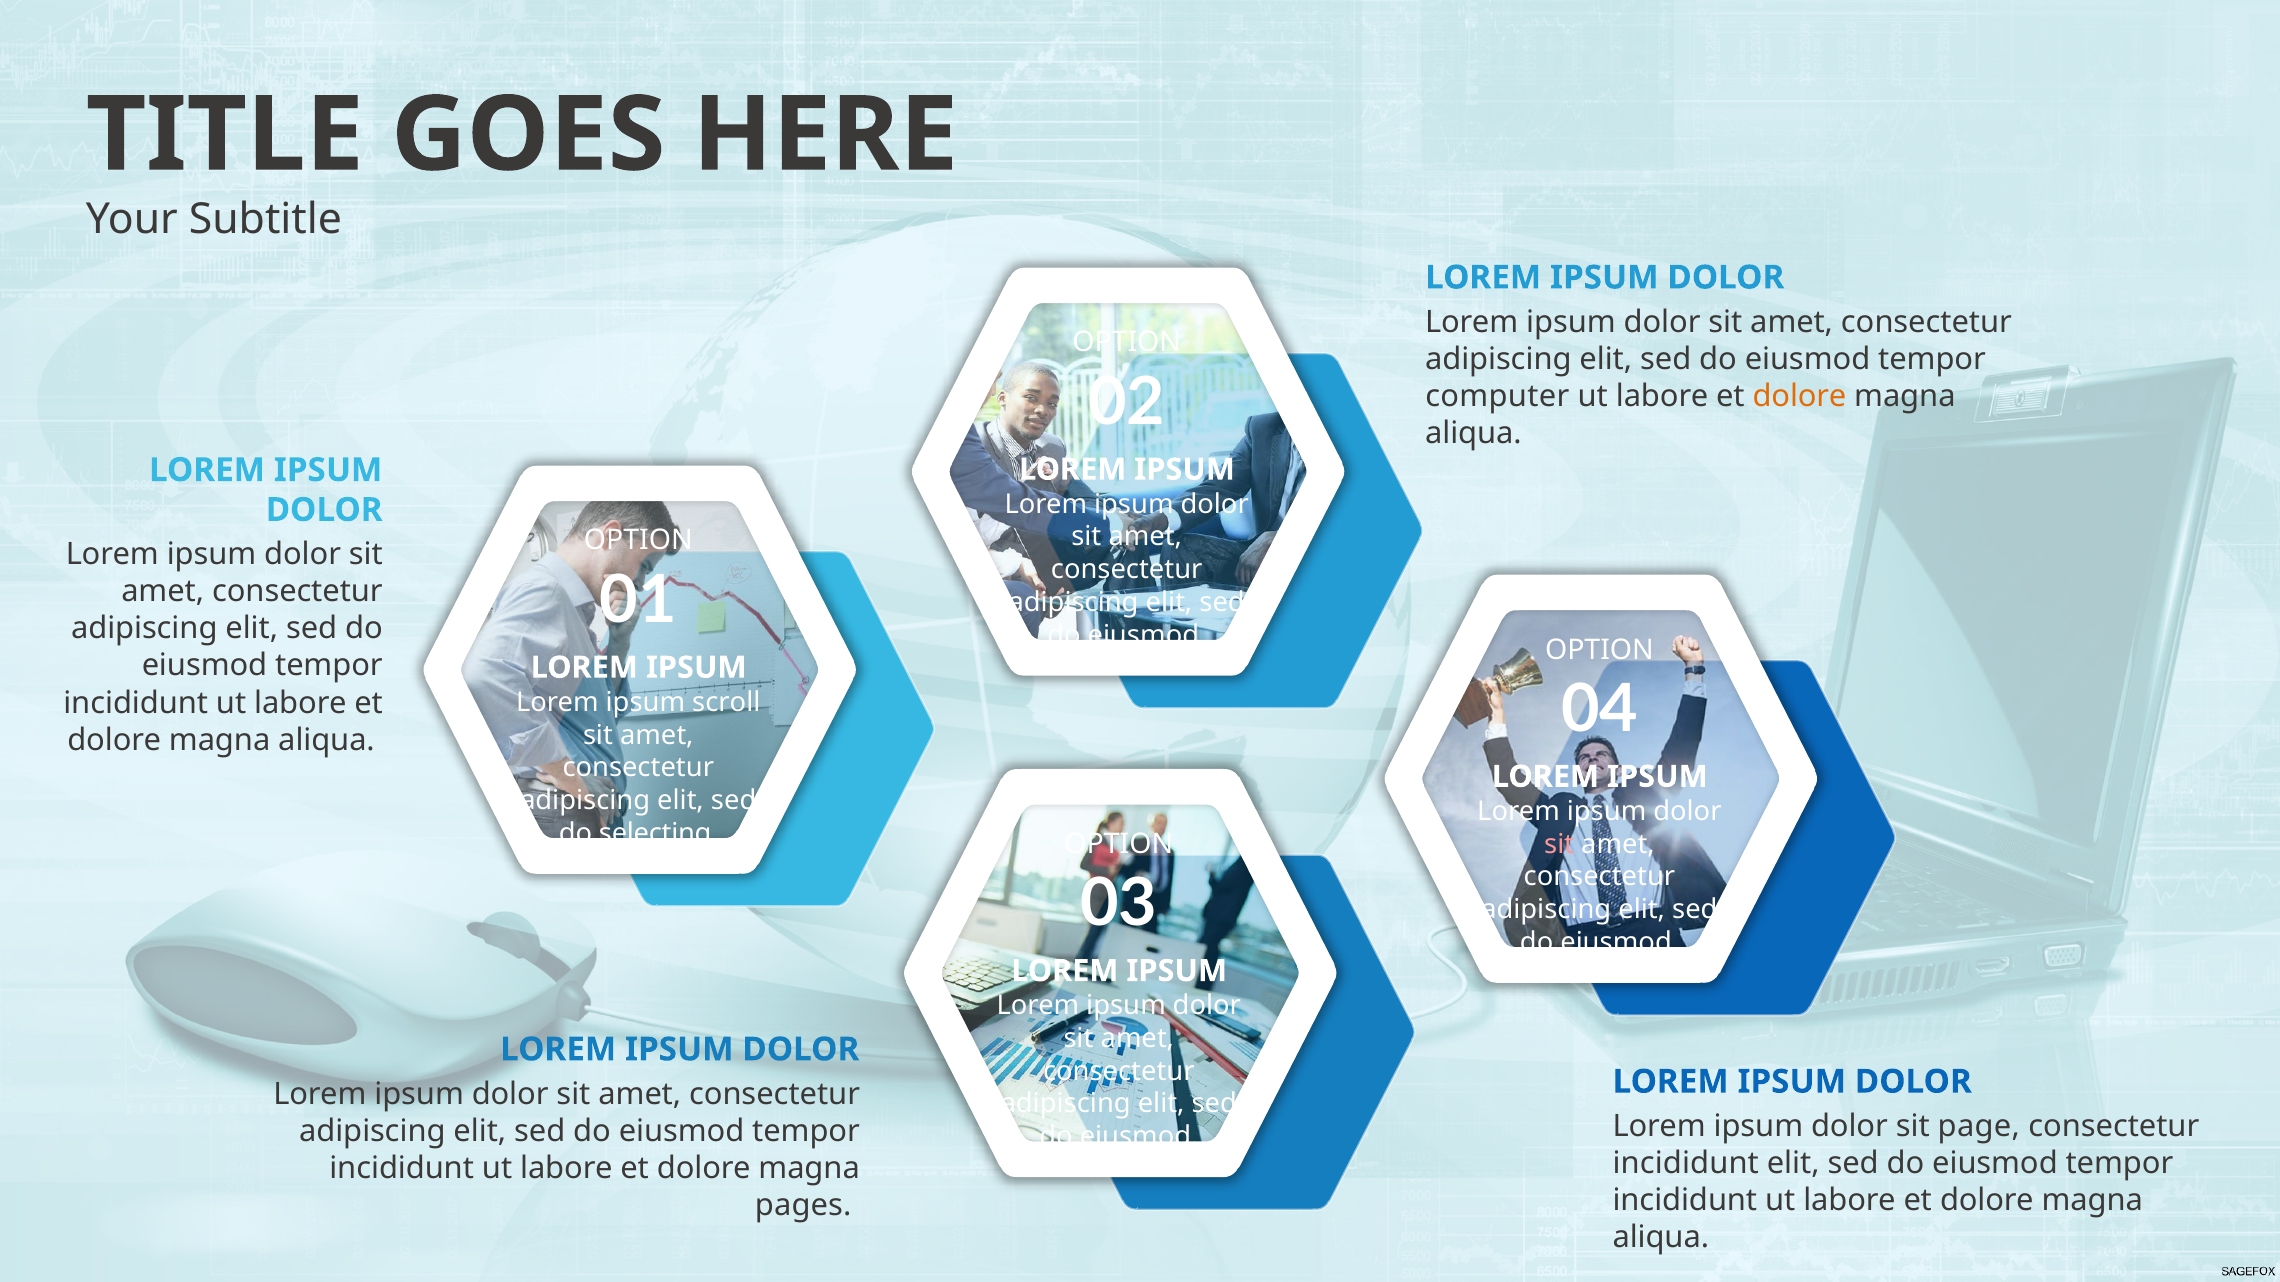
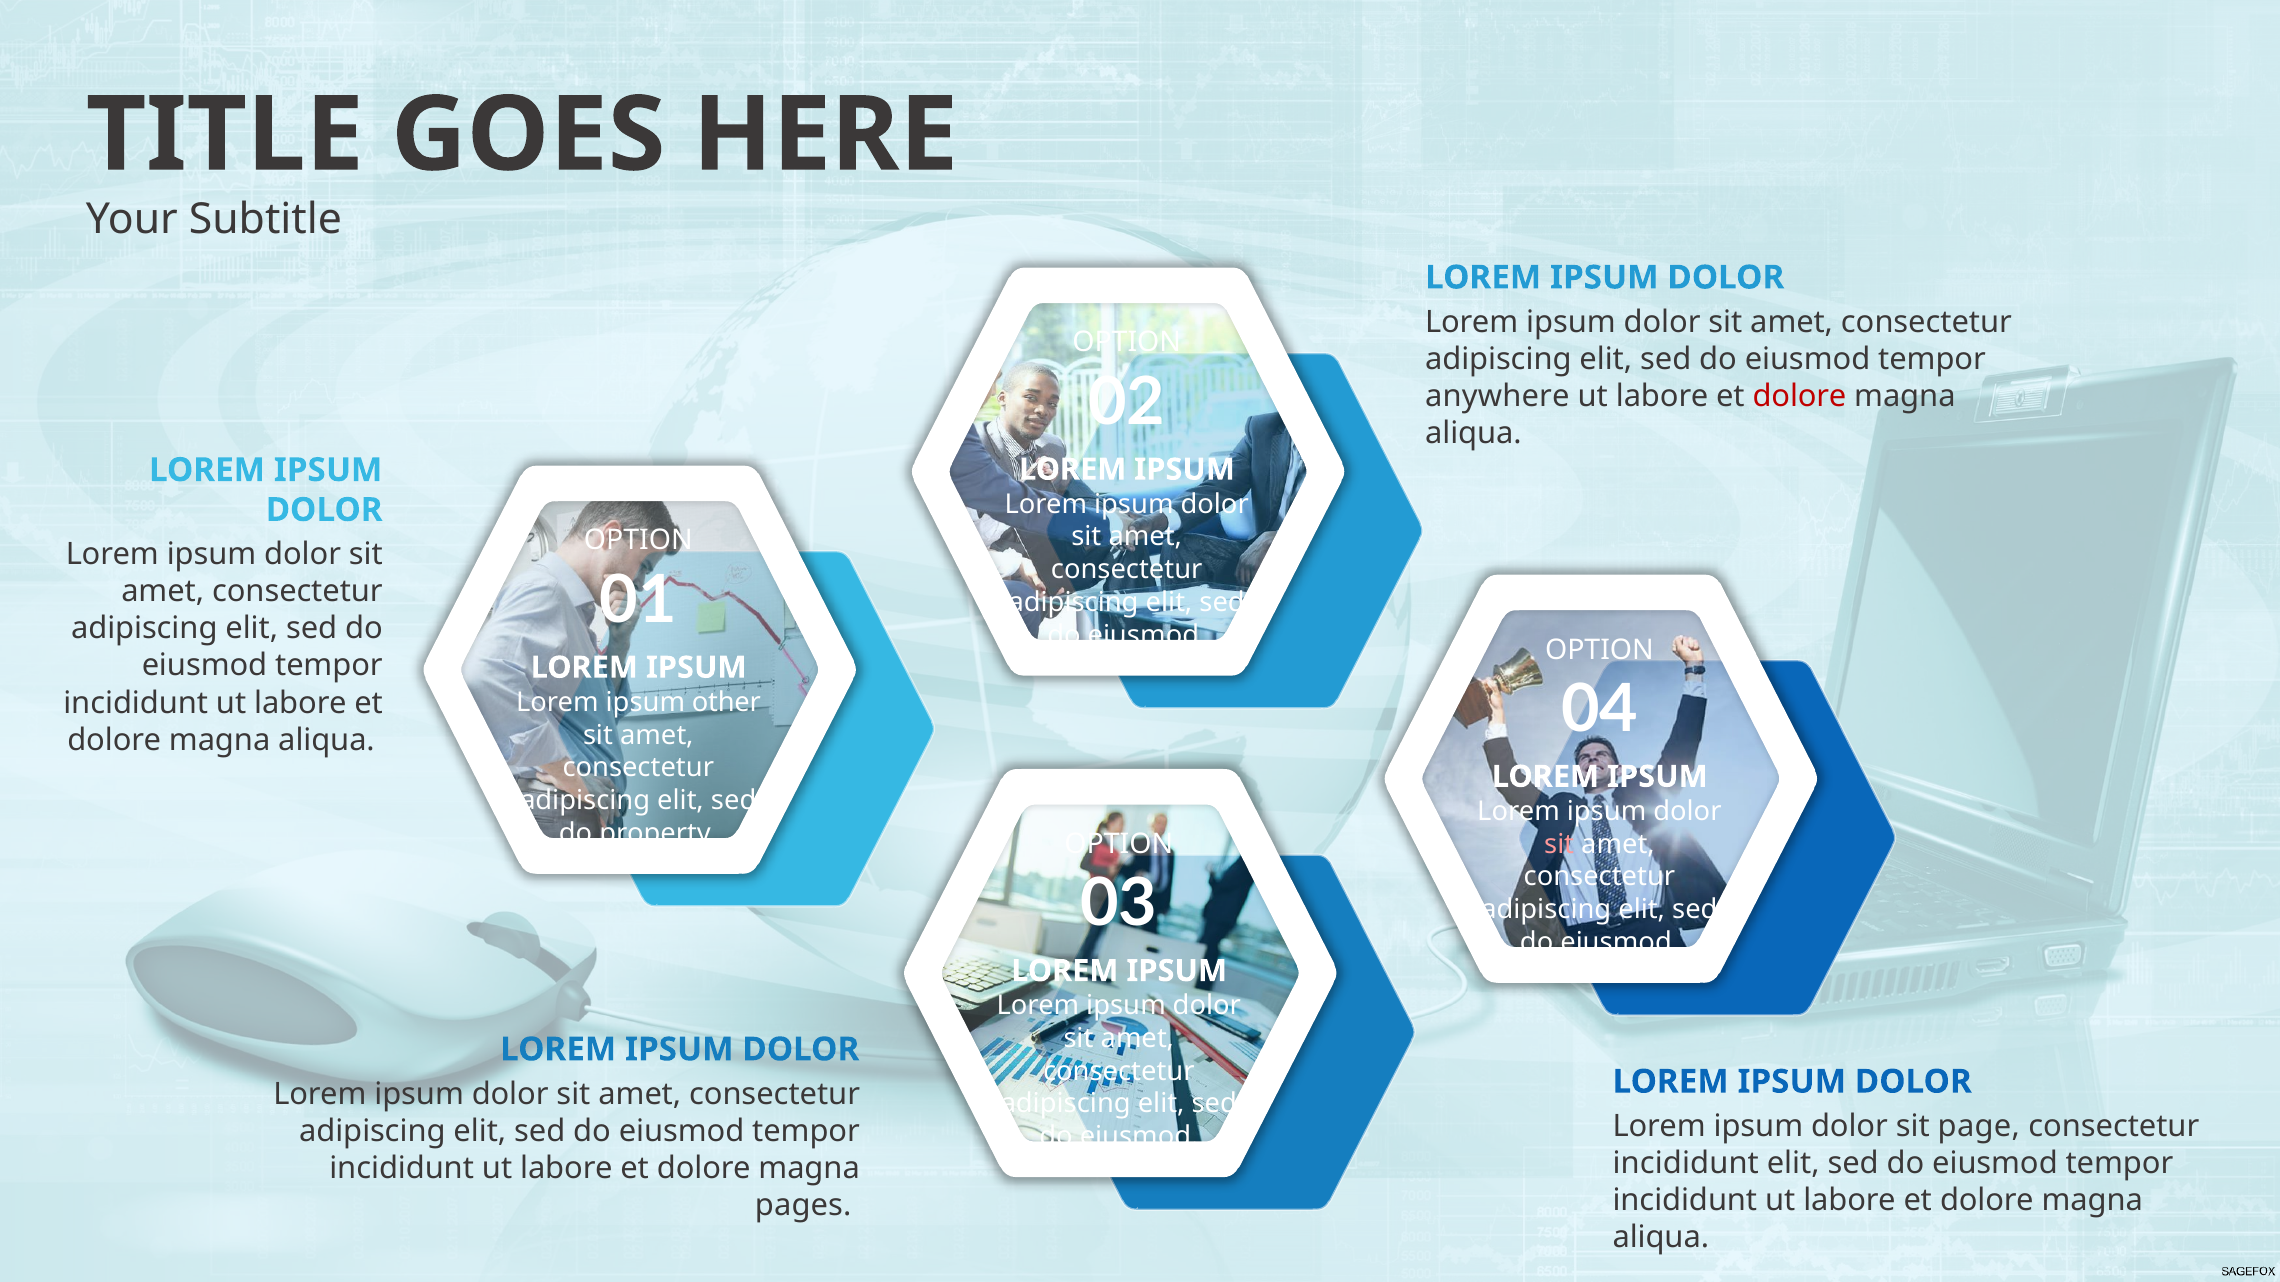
computer: computer -> anywhere (1497, 396)
dolore colour: orange -> red (1800, 396)
scroll: scroll -> other (726, 703)
selecting: selecting -> property (659, 834)
